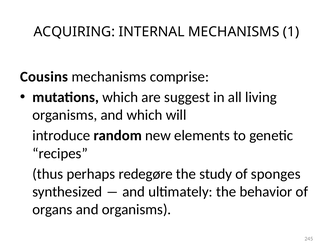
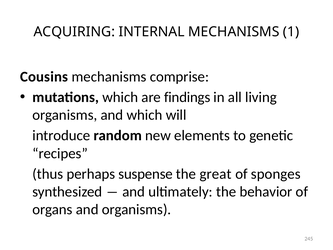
suggest: suggest -> findings (187, 97)
redegøre: redegøre -> suspense (146, 174)
study: study -> great (216, 174)
